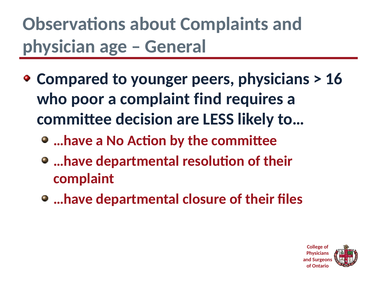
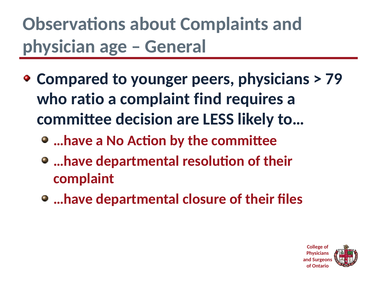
16: 16 -> 79 (334, 79)
poor: poor -> ratio (88, 99)
